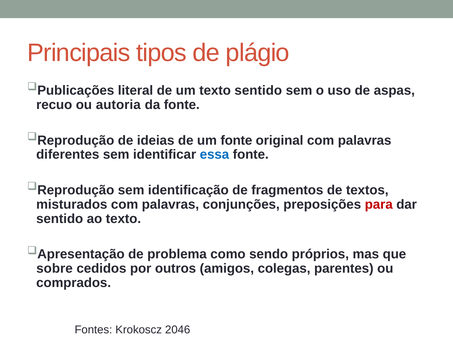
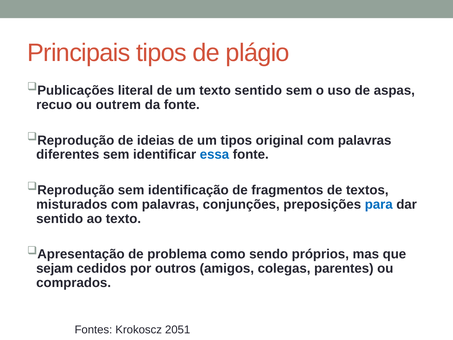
autoria: autoria -> outrem (118, 105)
um fonte: fonte -> tipos (236, 140)
para colour: red -> blue (379, 204)
sobre: sobre -> sejam (55, 268)
2046: 2046 -> 2051 (178, 330)
